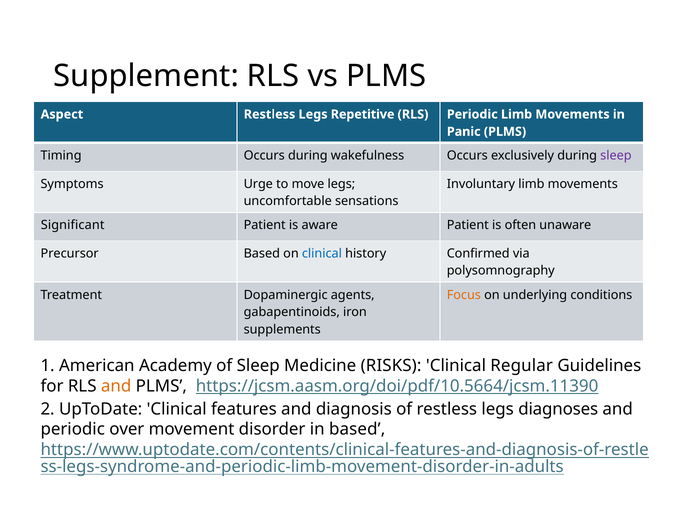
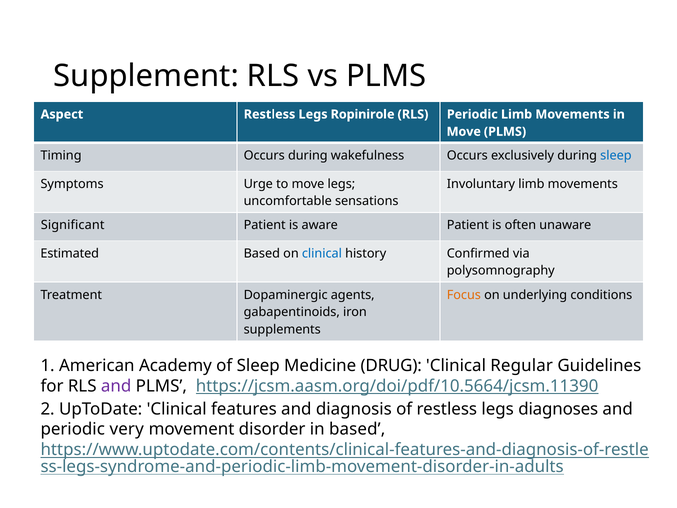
Repetitive: Repetitive -> Ropinirole (363, 114)
Panic: Panic -> Move (464, 132)
sleep colour: purple -> blue (616, 156)
Precursor: Precursor -> Estimated (70, 253)
RISKS: RISKS -> DRUG (391, 365)
and colour: orange -> purple (116, 386)
over: over -> very (127, 429)
